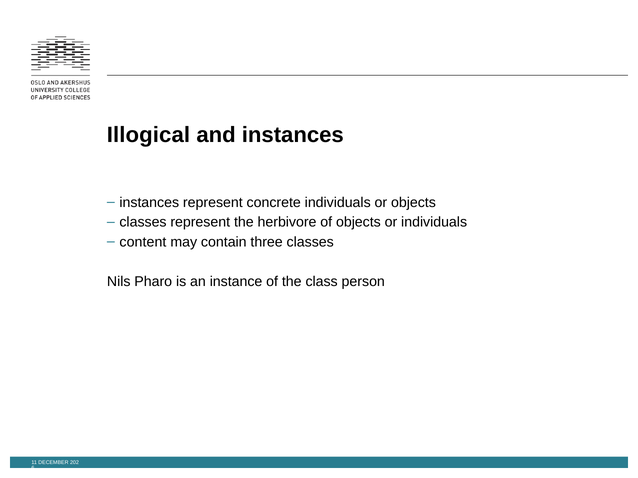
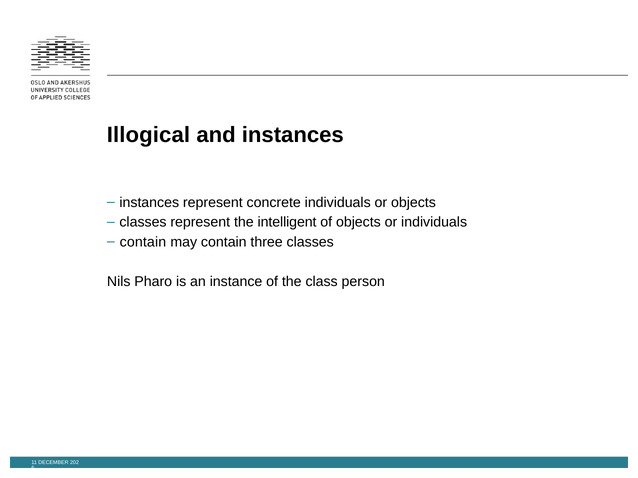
herbivore: herbivore -> intelligent (287, 222)
content: content -> contain (143, 242)
